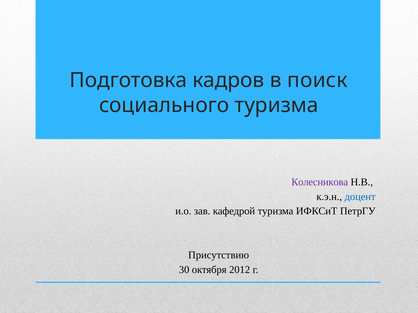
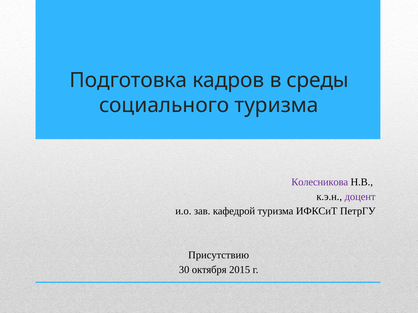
поиск: поиск -> среды (318, 80)
доцент colour: blue -> purple (360, 197)
2012: 2012 -> 2015 (240, 270)
